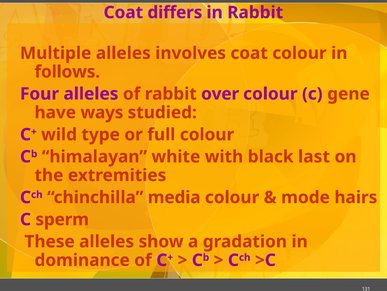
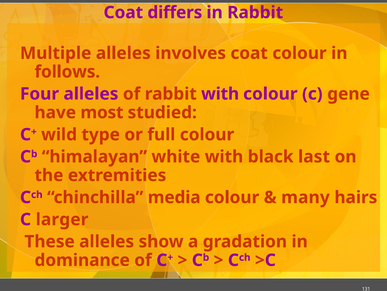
rabbit over: over -> with (220, 94)
ways: ways -> most (102, 112)
mode: mode -> many (305, 197)
sperm: sperm -> larger (62, 219)
